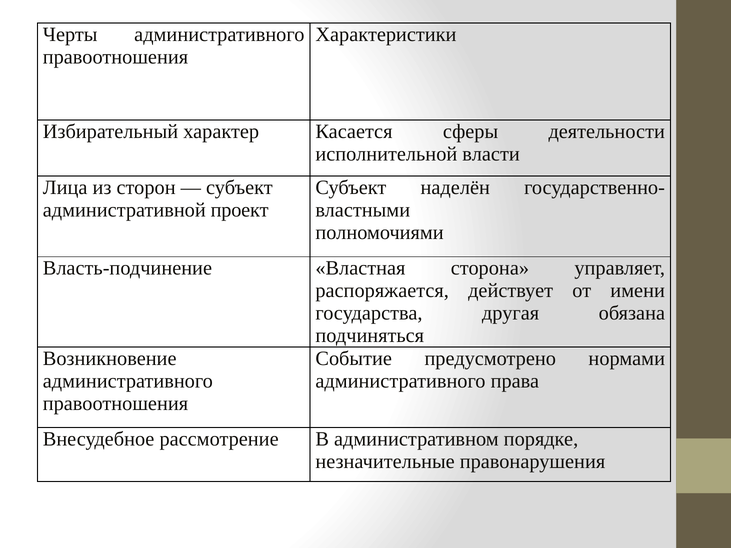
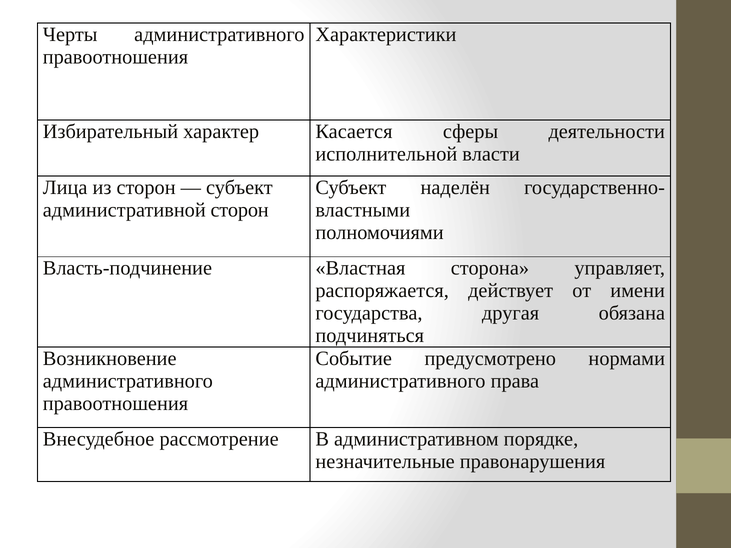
административной проект: проект -> сторон (240, 210)
